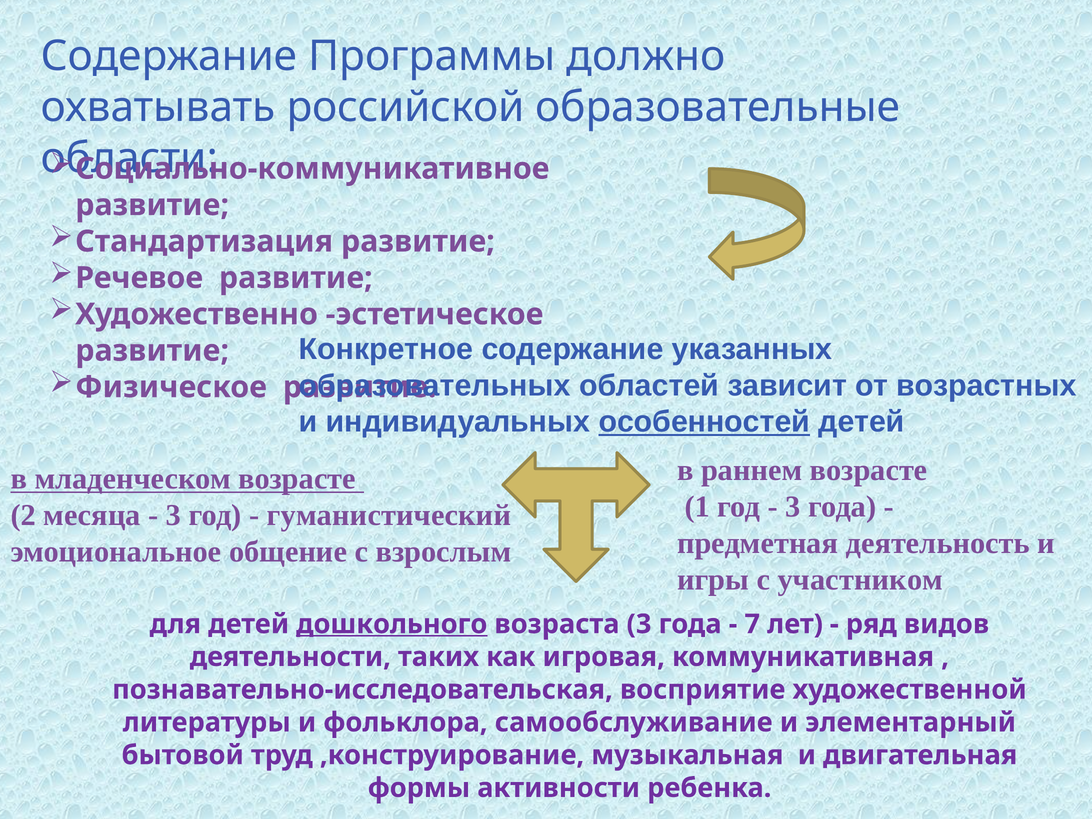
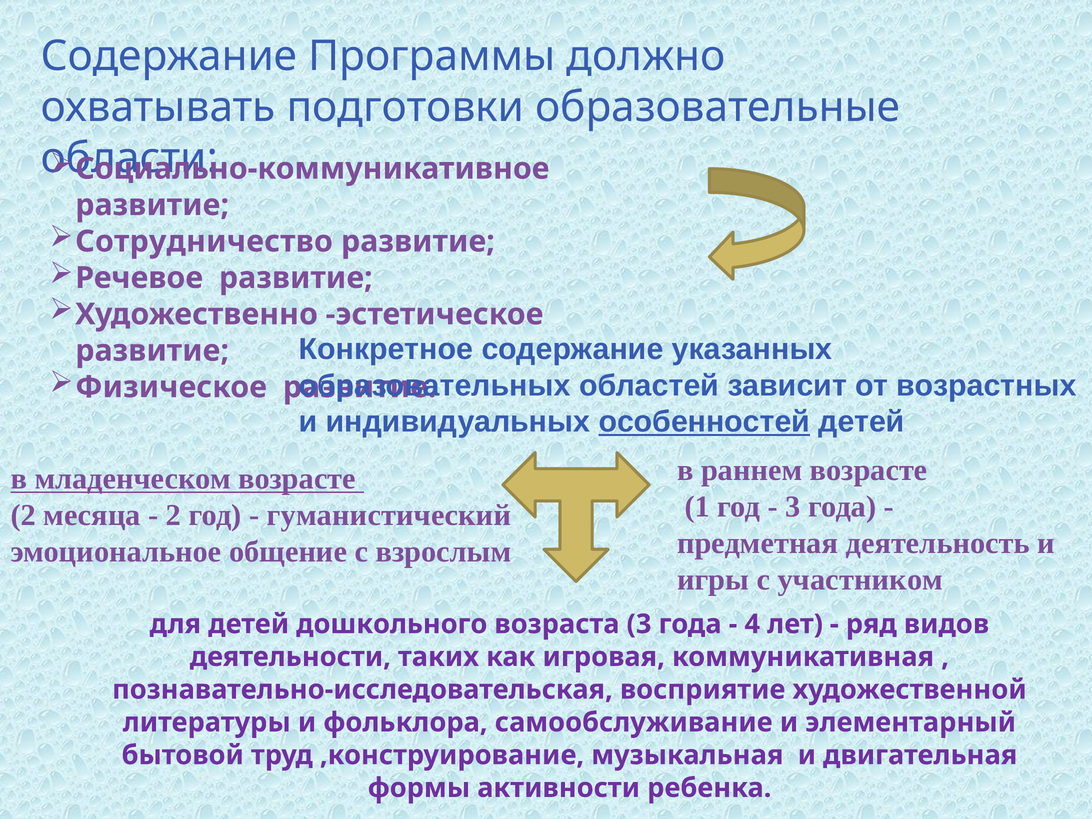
российской: российской -> подготовки (405, 107)
Стандартизация: Стандартизация -> Сотрудничество (204, 241)
3: 3 -> 2 (174, 515)
дошкольного underline: present -> none (392, 624)
7: 7 -> 4 (752, 624)
